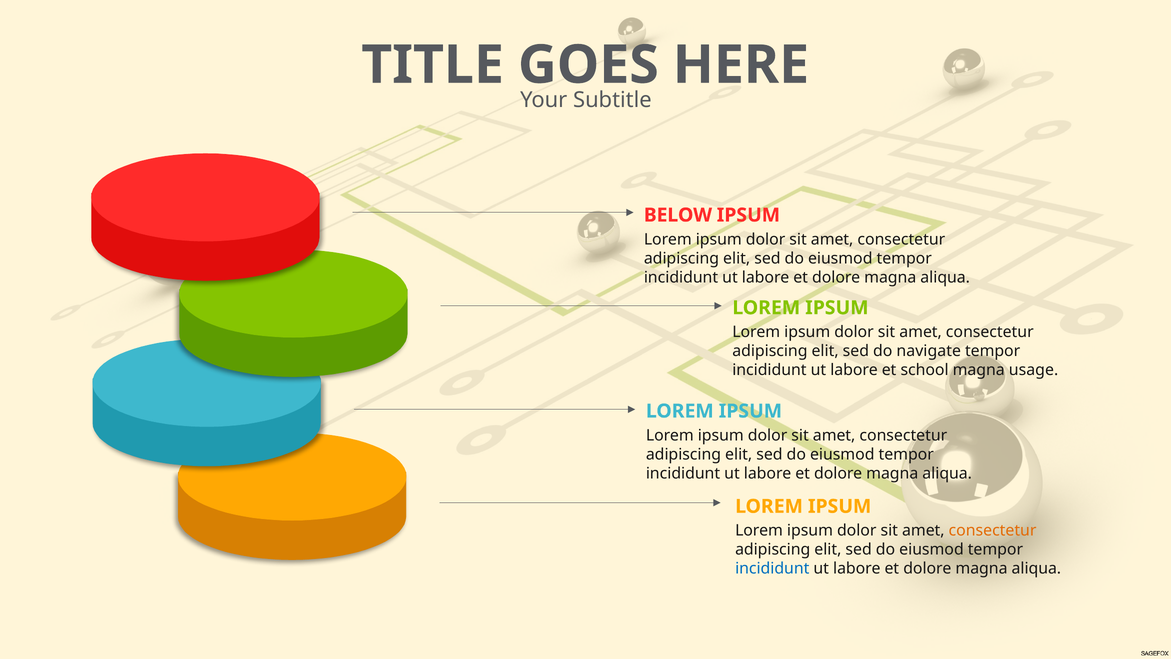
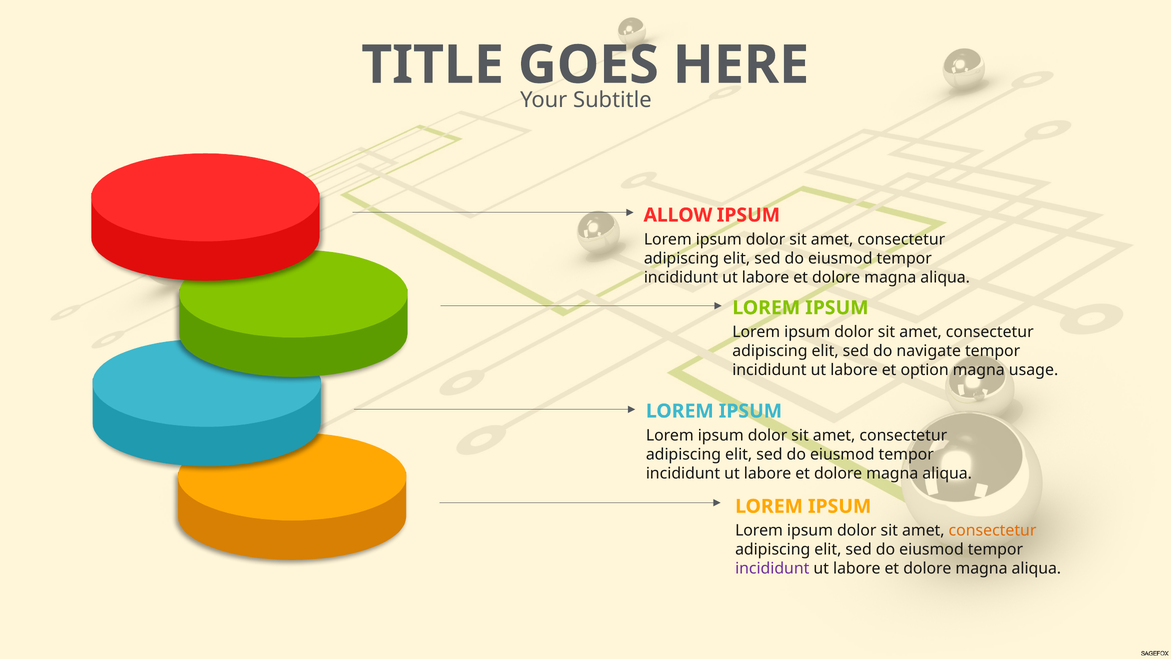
BELOW: BELOW -> ALLOW (678, 215)
school: school -> option (925, 370)
incididunt colour: blue -> purple (772, 568)
